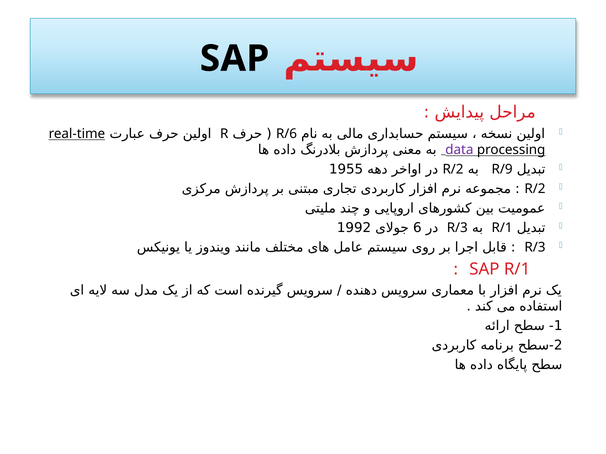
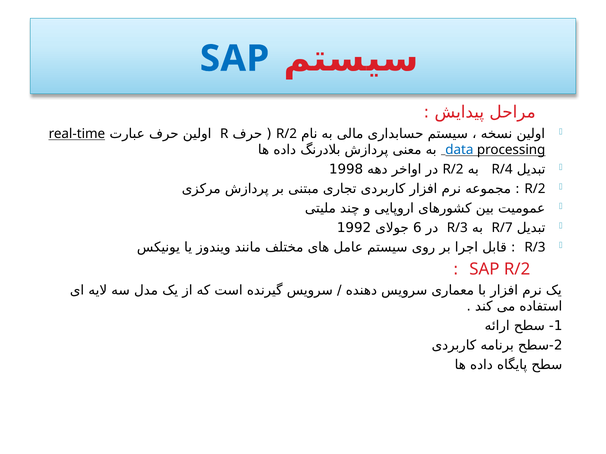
SAP colour: black -> blue (235, 59)
R/6: R/6 -> R/2 (287, 134)
data colour: purple -> blue (459, 150)
1955: 1955 -> 1998 (346, 169)
R/9: R/9 -> R/4 (502, 169)
R/1: R/1 -> R/7 (502, 228)
SAP R/1: R/1 -> R/2 (517, 269)
